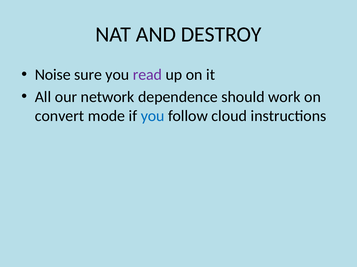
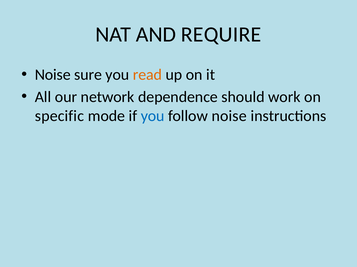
DESTROY: DESTROY -> REQUIRE (221, 35)
read colour: purple -> orange (147, 75)
convert: convert -> specific (59, 116)
follow cloud: cloud -> noise (229, 116)
